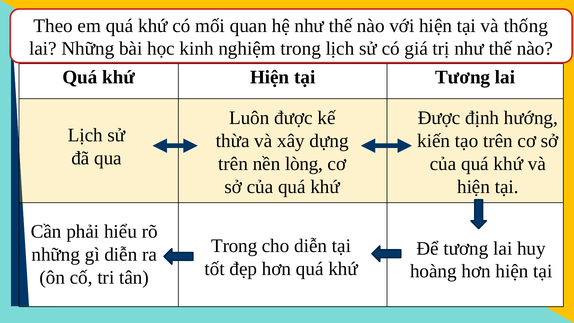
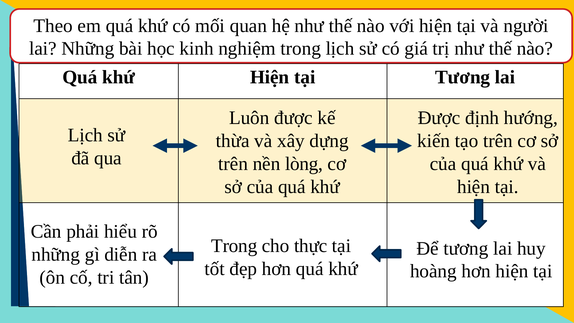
thống: thống -> người (526, 26)
cho diễn: diễn -> thực (311, 246)
